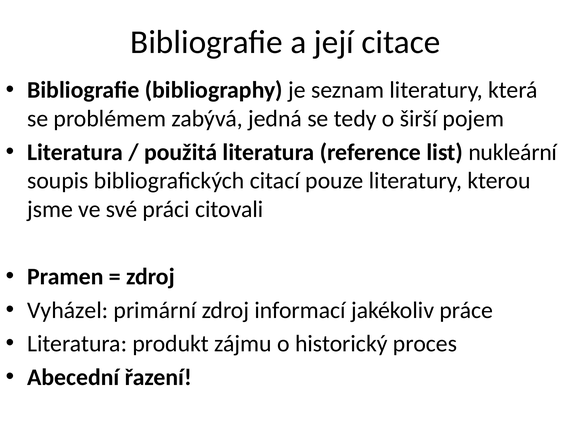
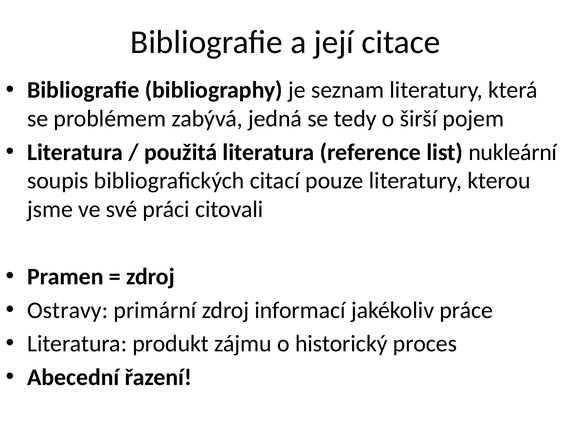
Vyházel: Vyházel -> Ostravy (68, 310)
